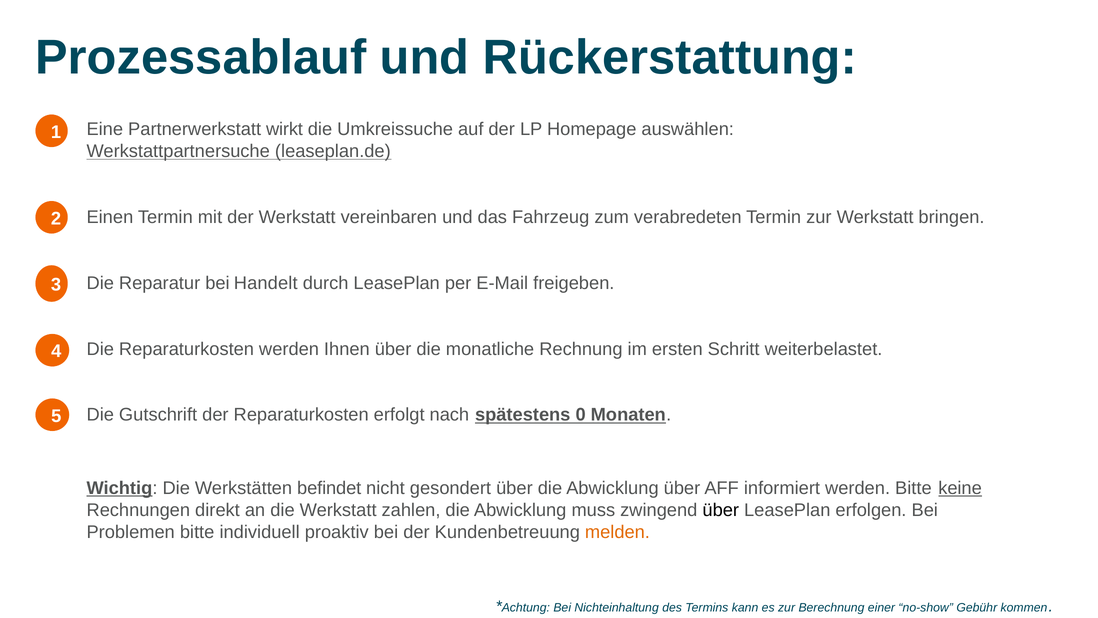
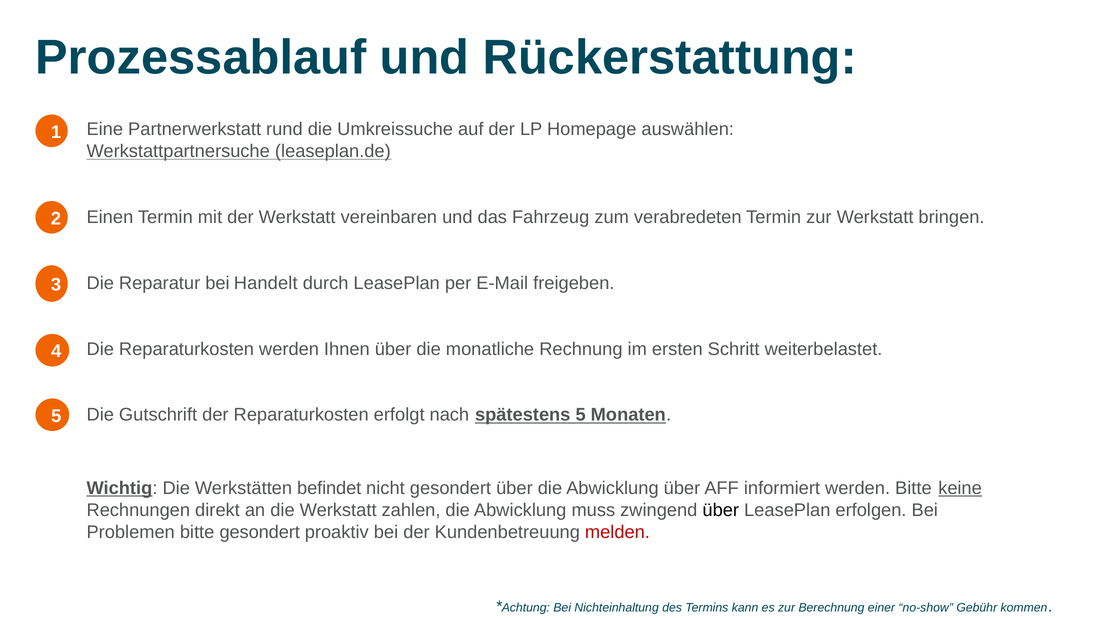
wirkt: wirkt -> rund (284, 129)
spätestens 0: 0 -> 5 (581, 415)
bitte individuell: individuell -> gesondert (260, 532)
melden colour: orange -> red (617, 532)
